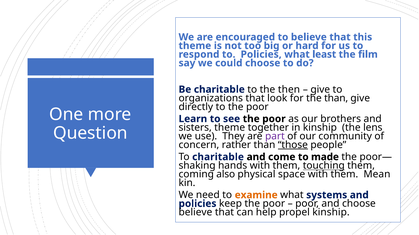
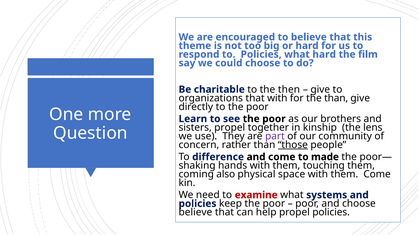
what least: least -> hard (324, 55)
that look: look -> with (277, 98)
sisters theme: theme -> propel (230, 128)
To charitable: charitable -> difference (218, 157)
touching underline: present -> none (324, 166)
them Mean: Mean -> Come (377, 175)
examine colour: orange -> red (256, 196)
propel kinship: kinship -> policies (331, 213)
